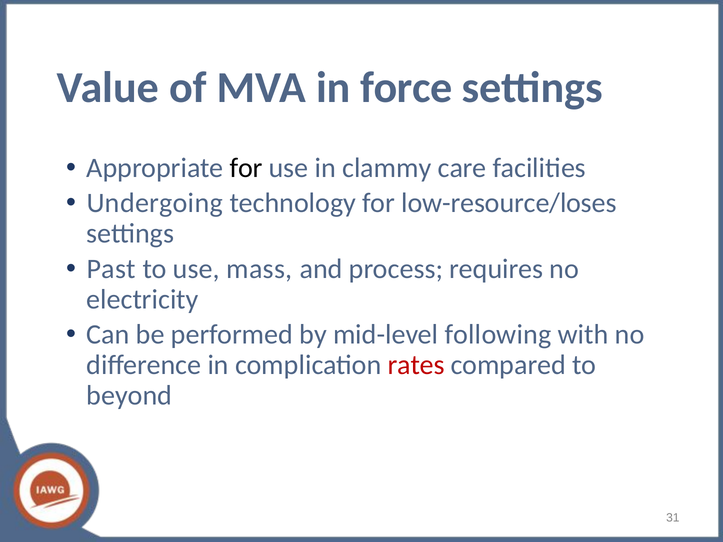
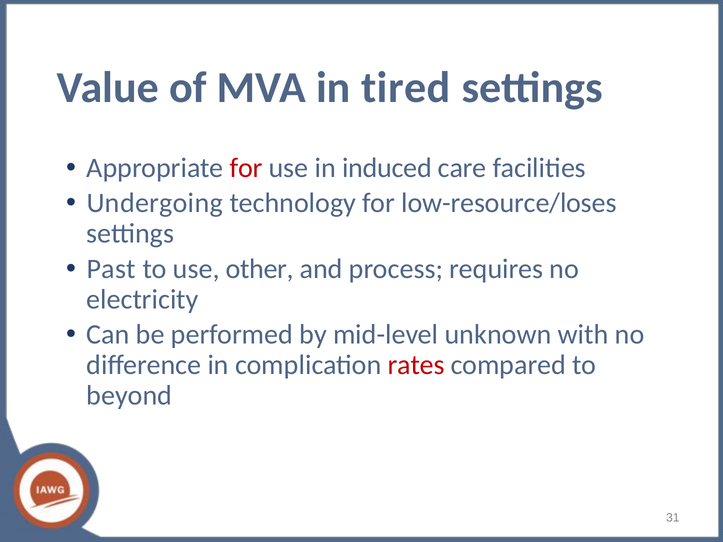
force: force -> tired (406, 88)
for colour: black -> red (246, 168)
clammy: clammy -> induced (387, 168)
mass: mass -> other (260, 269)
following: following -> unknown (498, 335)
